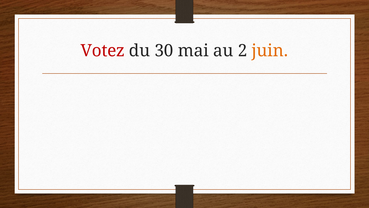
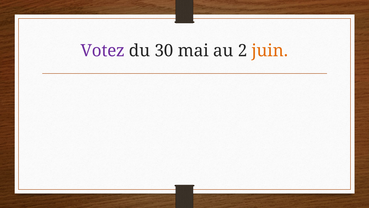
Votez colour: red -> purple (103, 51)
